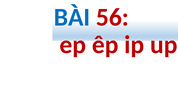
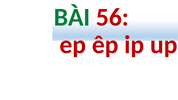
BÀI colour: blue -> green (72, 17)
